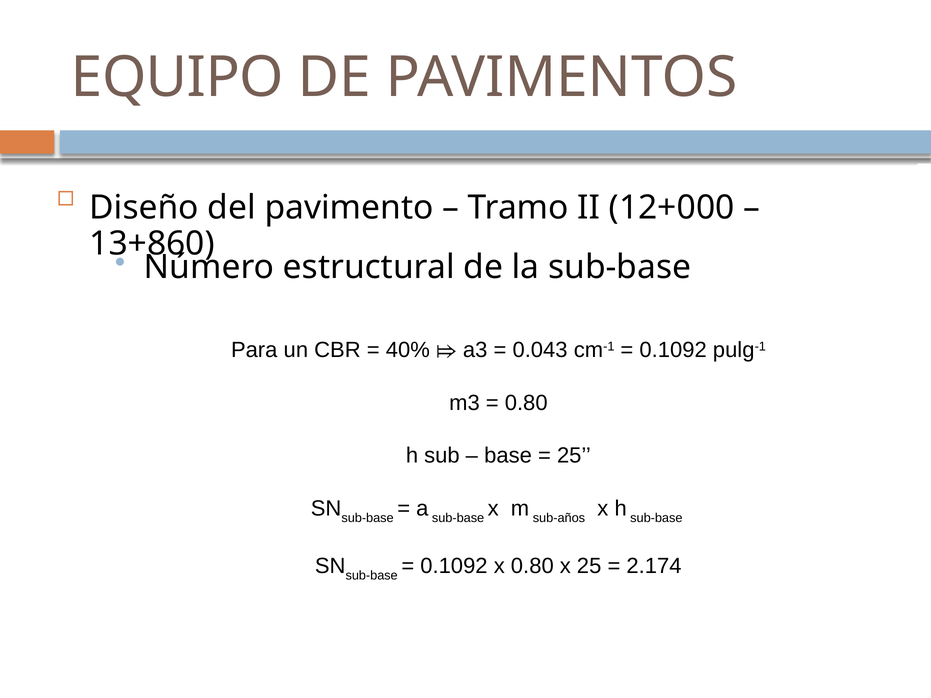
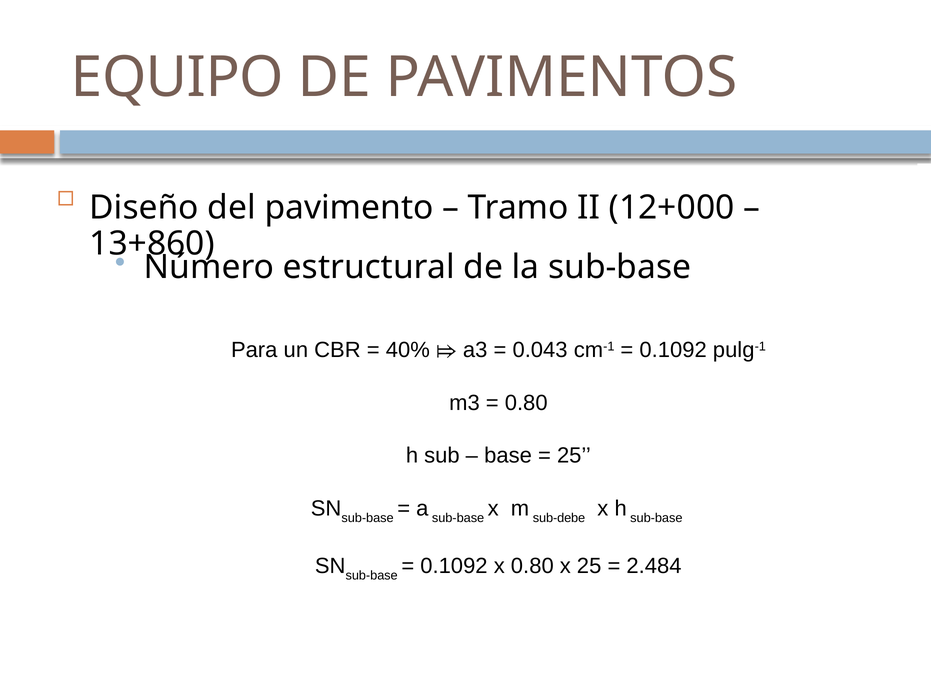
sub-años: sub-años -> sub-debe (559, 518)
2.174: 2.174 -> 2.484 (654, 566)
